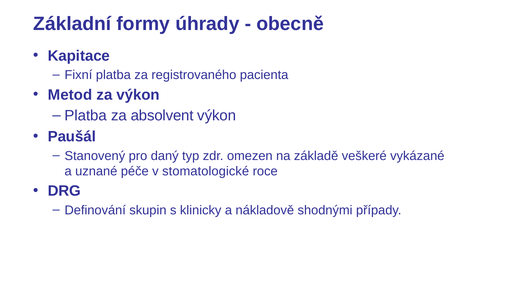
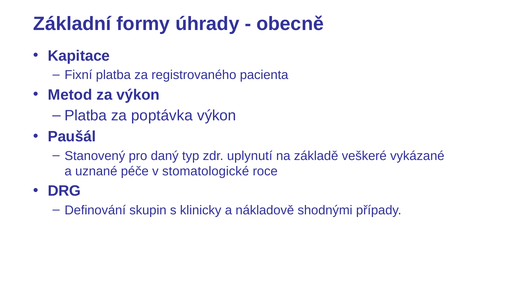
absolvent: absolvent -> poptávka (162, 116)
omezen: omezen -> uplynutí (250, 156)
